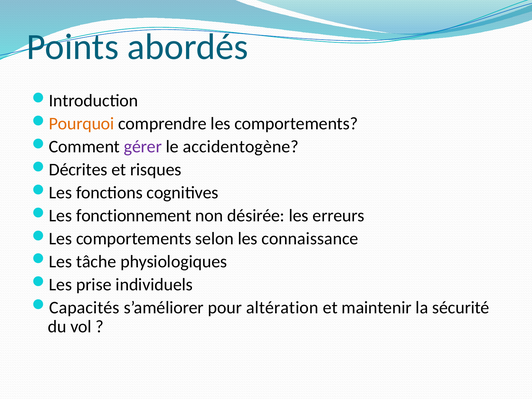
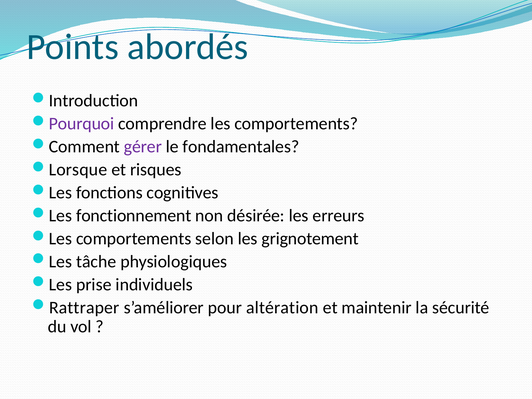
Pourquoi colour: orange -> purple (82, 124)
accidentogène: accidentogène -> fondamentales (241, 147)
Décrites: Décrites -> Lorsque (78, 170)
connaissance: connaissance -> grignotement (310, 239)
Capacités: Capacités -> Rattraper (84, 308)
